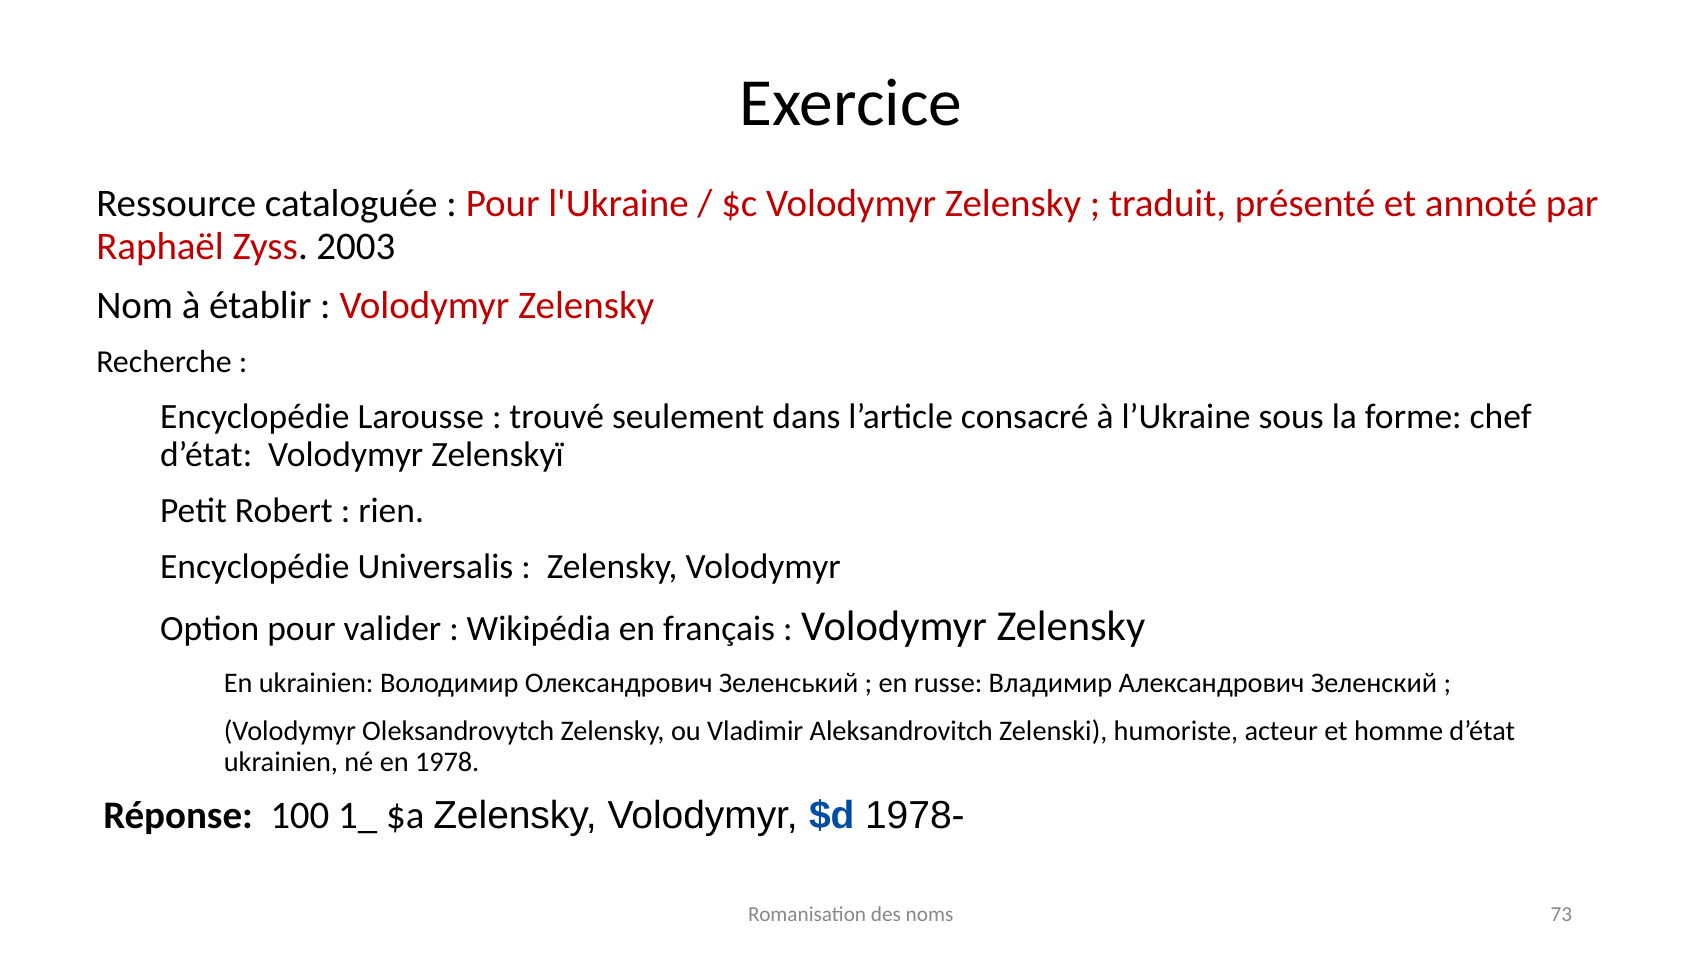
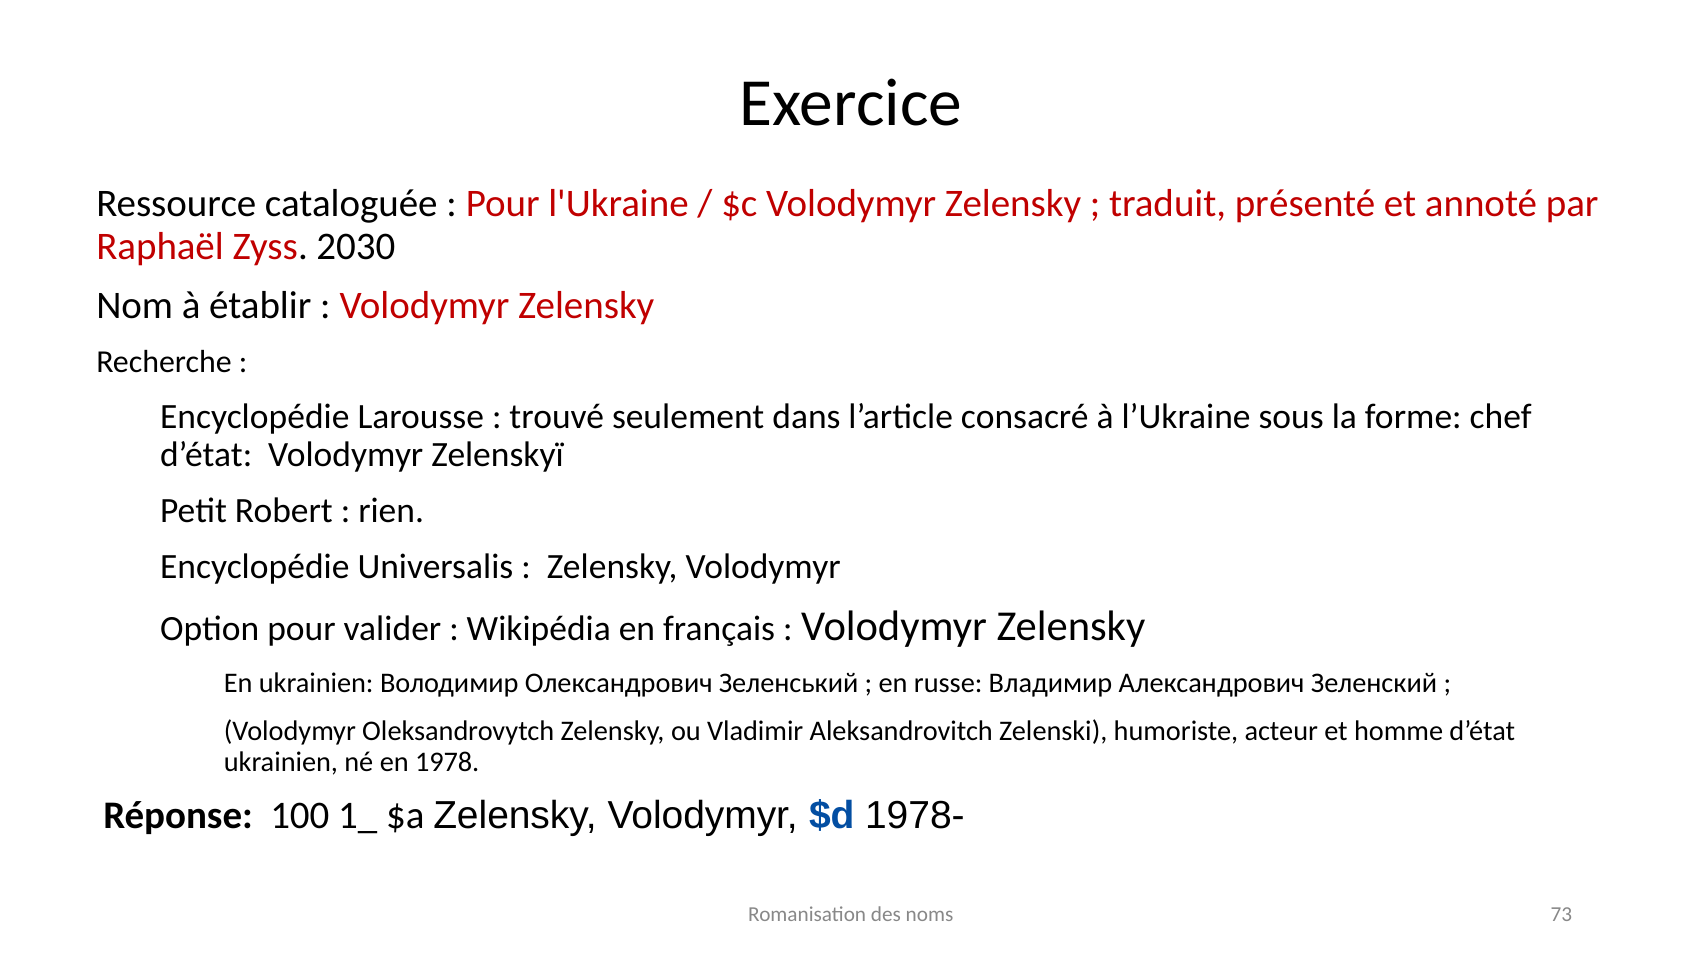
2003: 2003 -> 2030 (356, 246)
